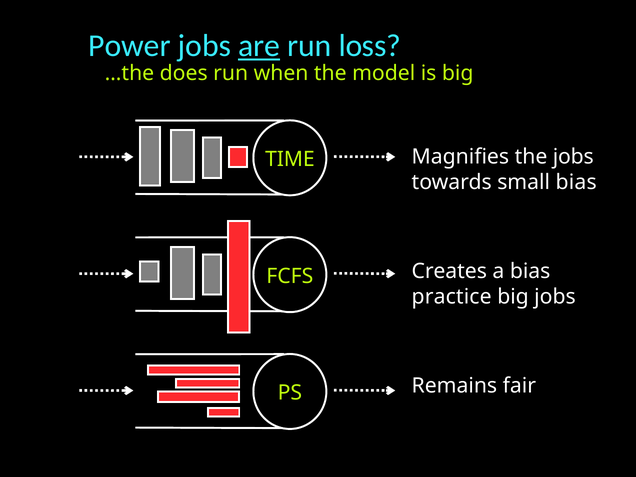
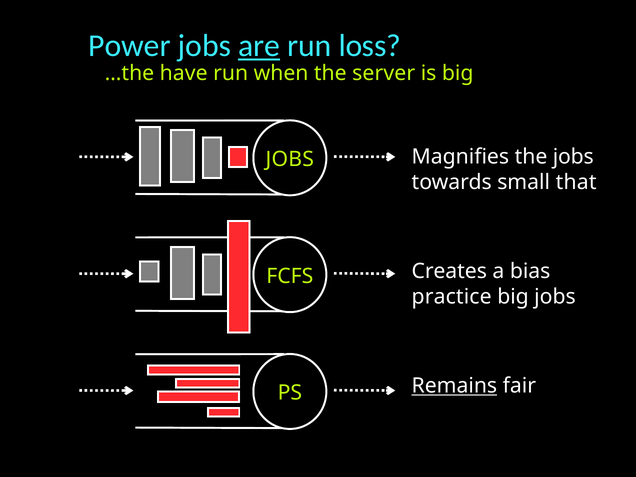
does: does -> have (184, 73)
model: model -> server (384, 73)
TIME: TIME -> JOBS (290, 159)
small bias: bias -> that (576, 182)
Remains underline: none -> present (454, 386)
